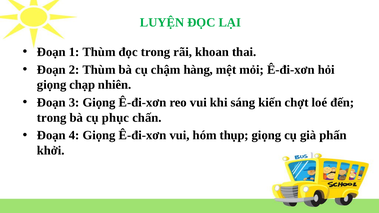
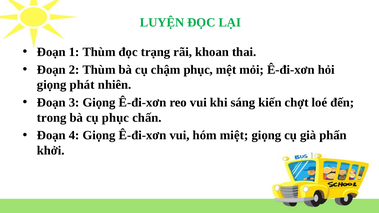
đọc trong: trong -> trạng (156, 52)
chậm hàng: hàng -> phục (198, 70)
chạp: chạp -> phát (82, 85)
thụp: thụp -> miệt (234, 135)
